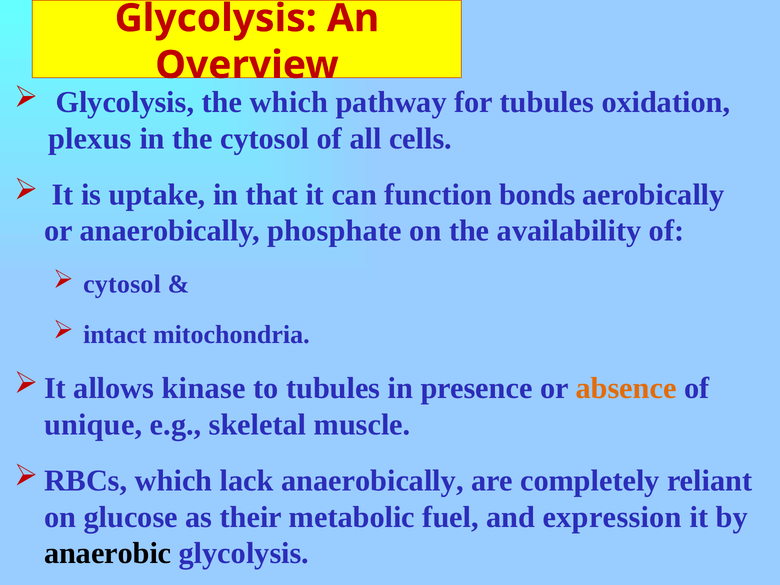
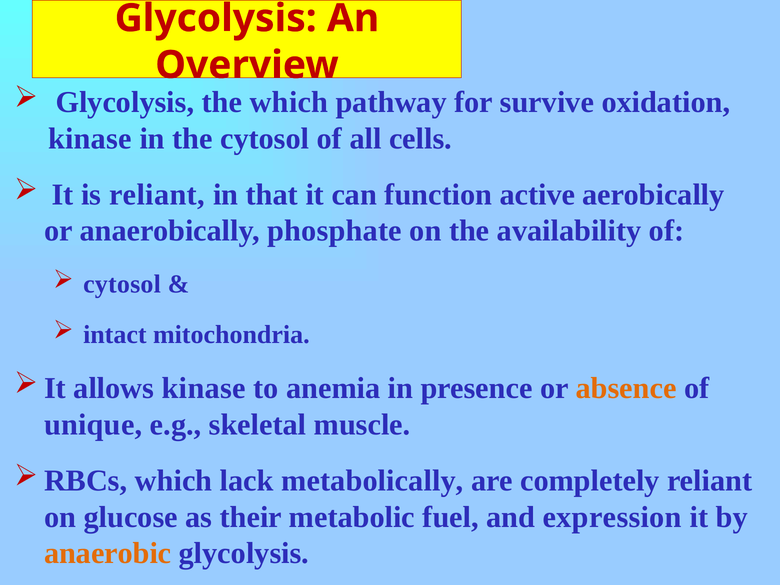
for tubules: tubules -> survive (547, 102)
plexus: plexus -> kinase (90, 139)
is uptake: uptake -> reliant (157, 195)
bonds: bonds -> active (537, 195)
to tubules: tubules -> anemia (333, 388)
lack anaerobically: anaerobically -> metabolically (372, 481)
anaerobic colour: black -> orange (108, 553)
